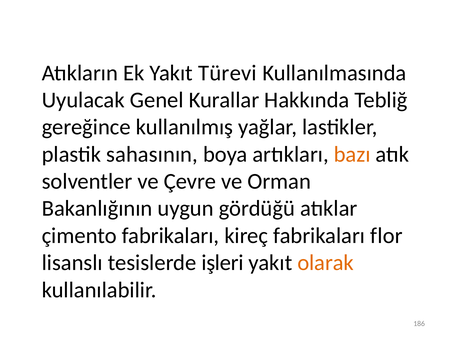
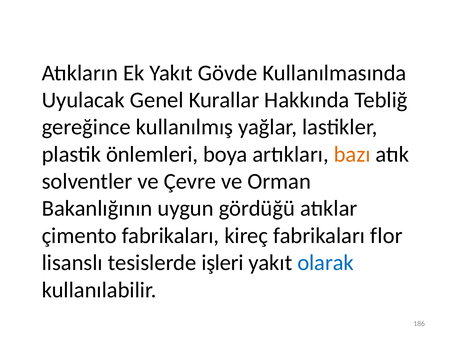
Türevi: Türevi -> Gövde (228, 73)
sahasının: sahasının -> önlemleri (152, 154)
olarak colour: orange -> blue (326, 263)
